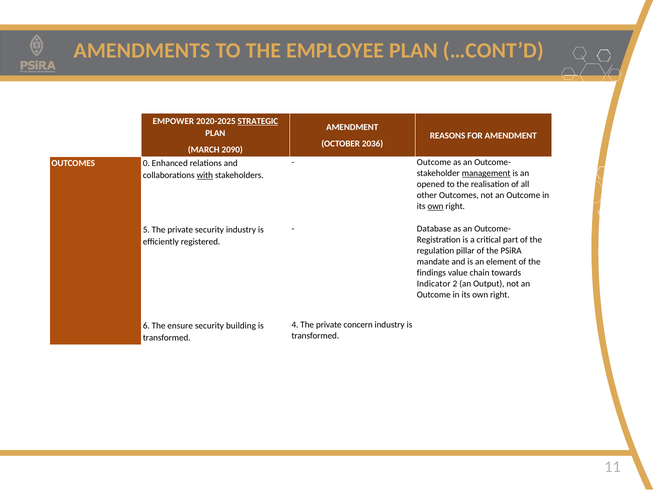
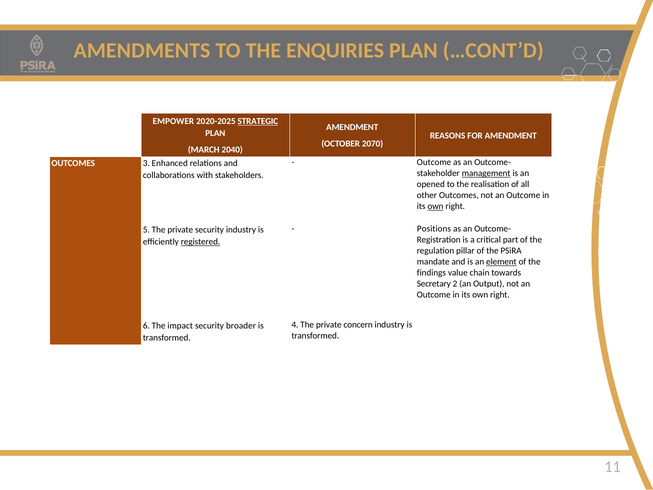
EMPLOYEE: EMPLOYEE -> ENQUIRIES (335, 50)
2036: 2036 -> 2070 (373, 144)
2090: 2090 -> 2040 (232, 150)
0: 0 -> 3 (146, 163)
with underline: present -> none (205, 175)
Database: Database -> Positions (434, 229)
registered underline: none -> present (201, 242)
element underline: none -> present (501, 262)
Indicator: Indicator -> Secretary (434, 284)
ensure: ensure -> impact (180, 326)
building: building -> broader (241, 326)
